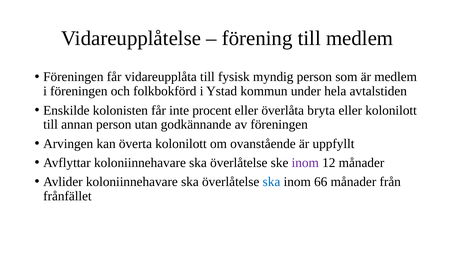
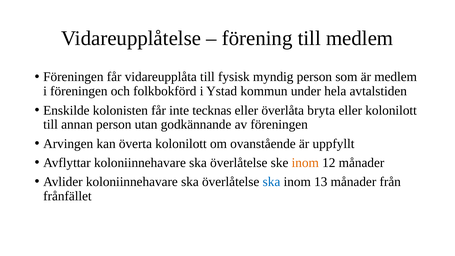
procent: procent -> tecknas (212, 110)
inom colour: purple -> orange (305, 163)
66: 66 -> 13 (321, 182)
